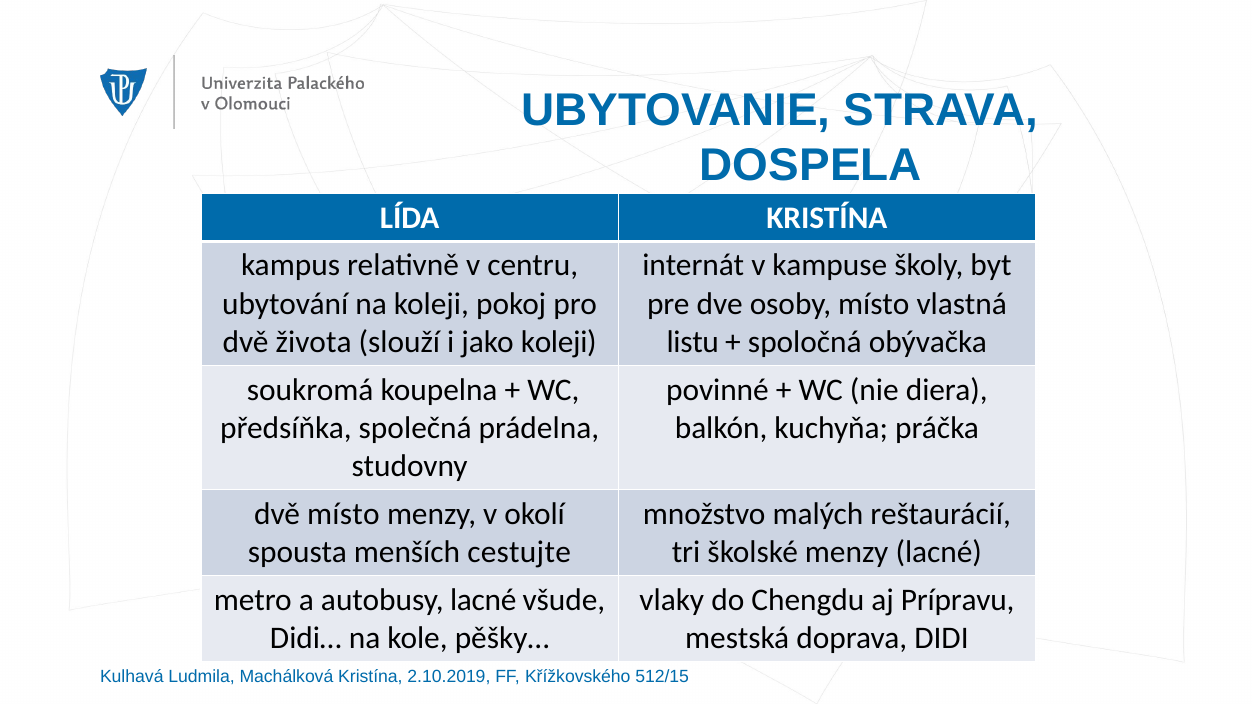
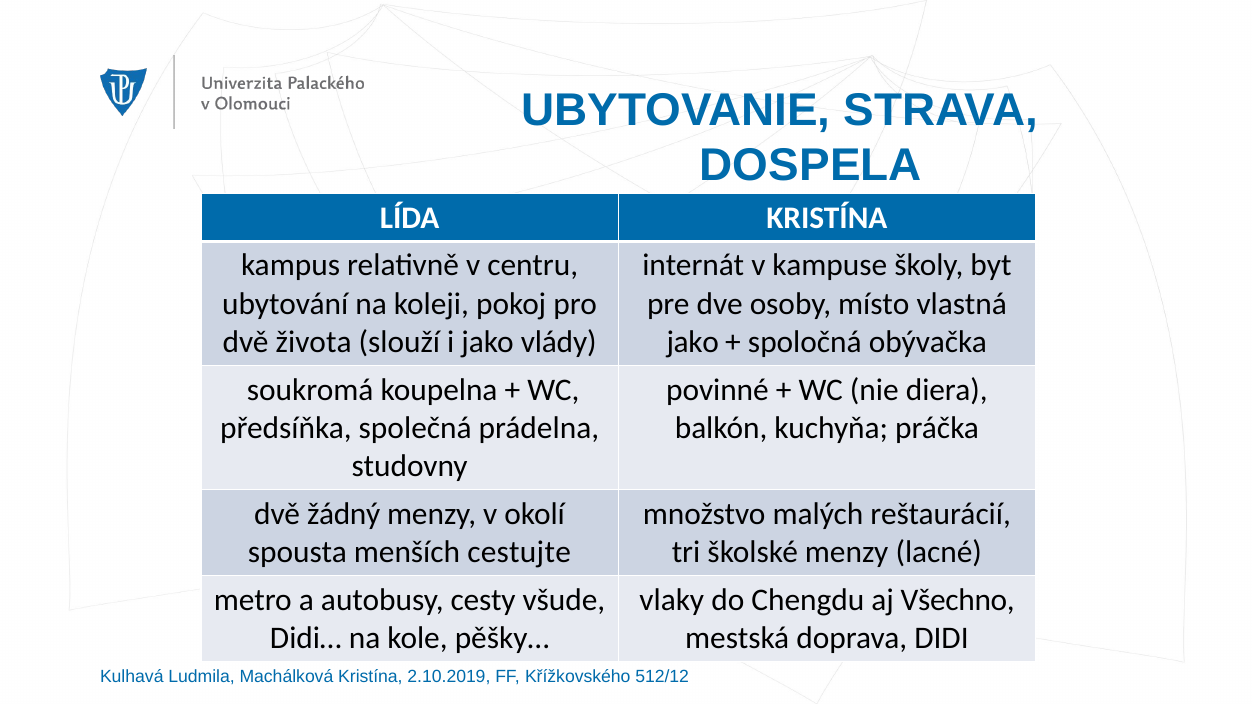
jako koleji: koleji -> vlády (559, 342)
listu: listu -> jako (693, 342)
dvě místo: místo -> žádný (344, 514)
autobusy lacné: lacné -> cesty (483, 600)
Prípravu: Prípravu -> Všechno (958, 600)
512/15: 512/15 -> 512/12 (662, 677)
